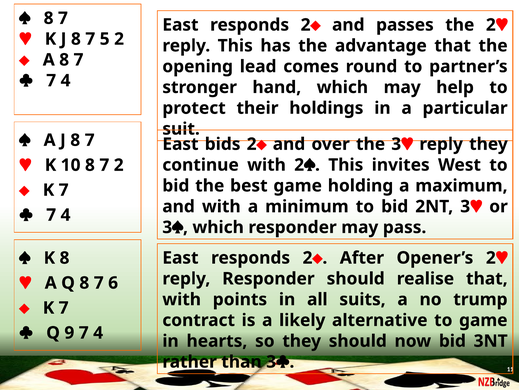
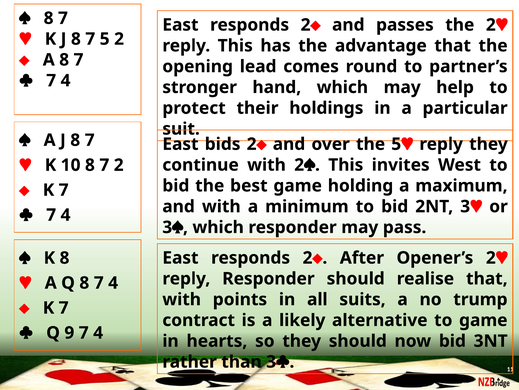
the 3: 3 -> 5 (396, 144)
8 7 6: 6 -> 4 (113, 282)
